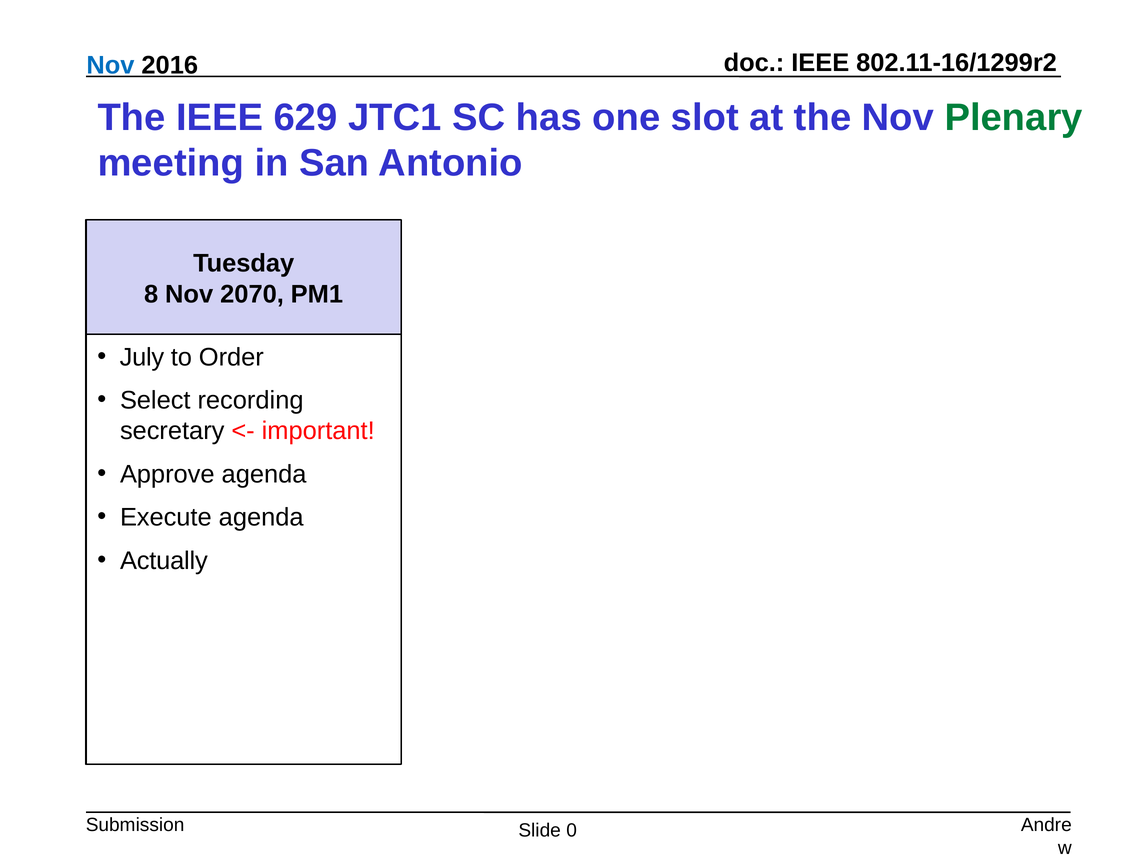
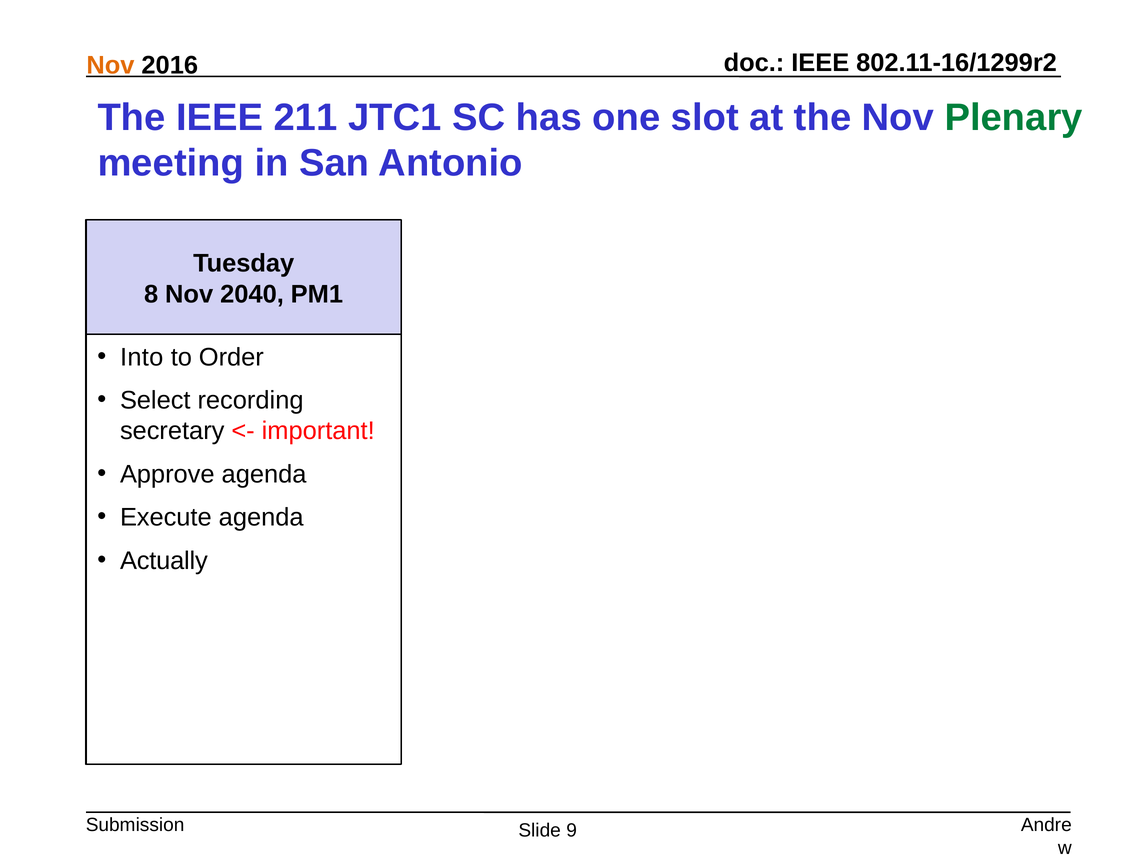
Nov colour: blue -> orange (110, 65)
629: 629 -> 211 (306, 117)
2070: 2070 -> 2040 (252, 294)
July: July -> Into (142, 357)
0: 0 -> 9 (572, 831)
